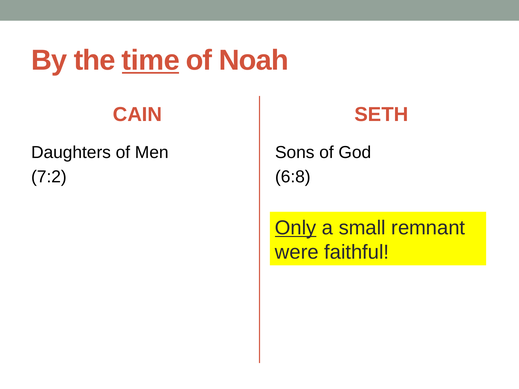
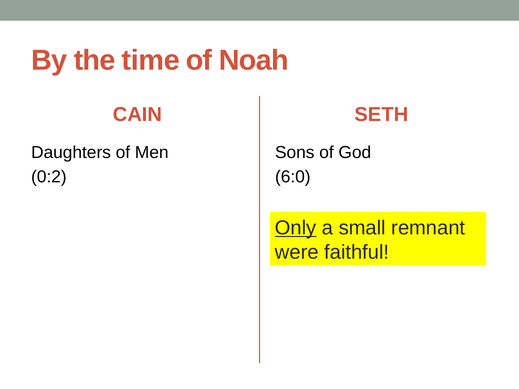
time underline: present -> none (151, 60)
7:2: 7:2 -> 0:2 (49, 177)
6:8: 6:8 -> 6:0 (293, 177)
